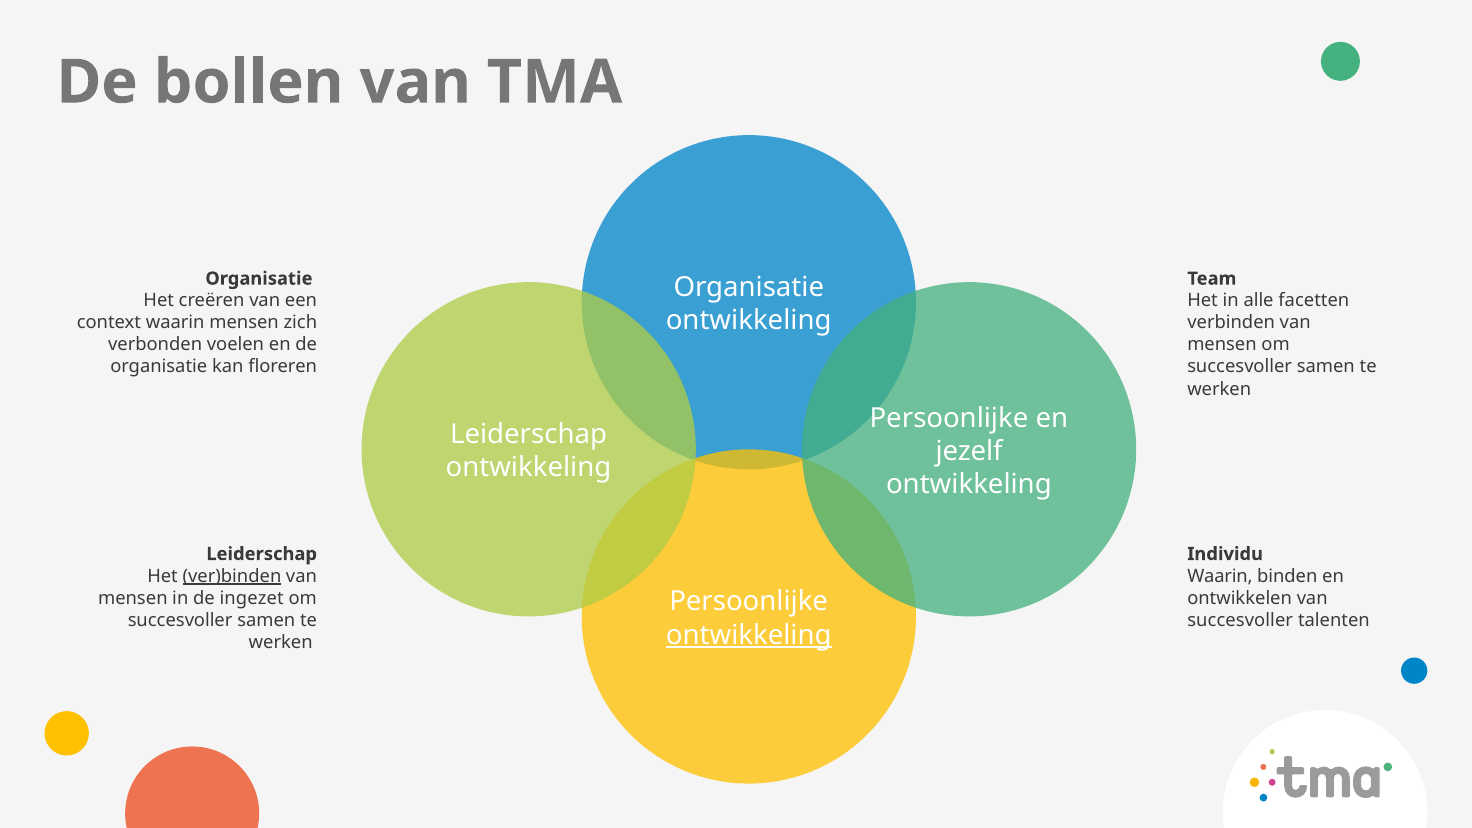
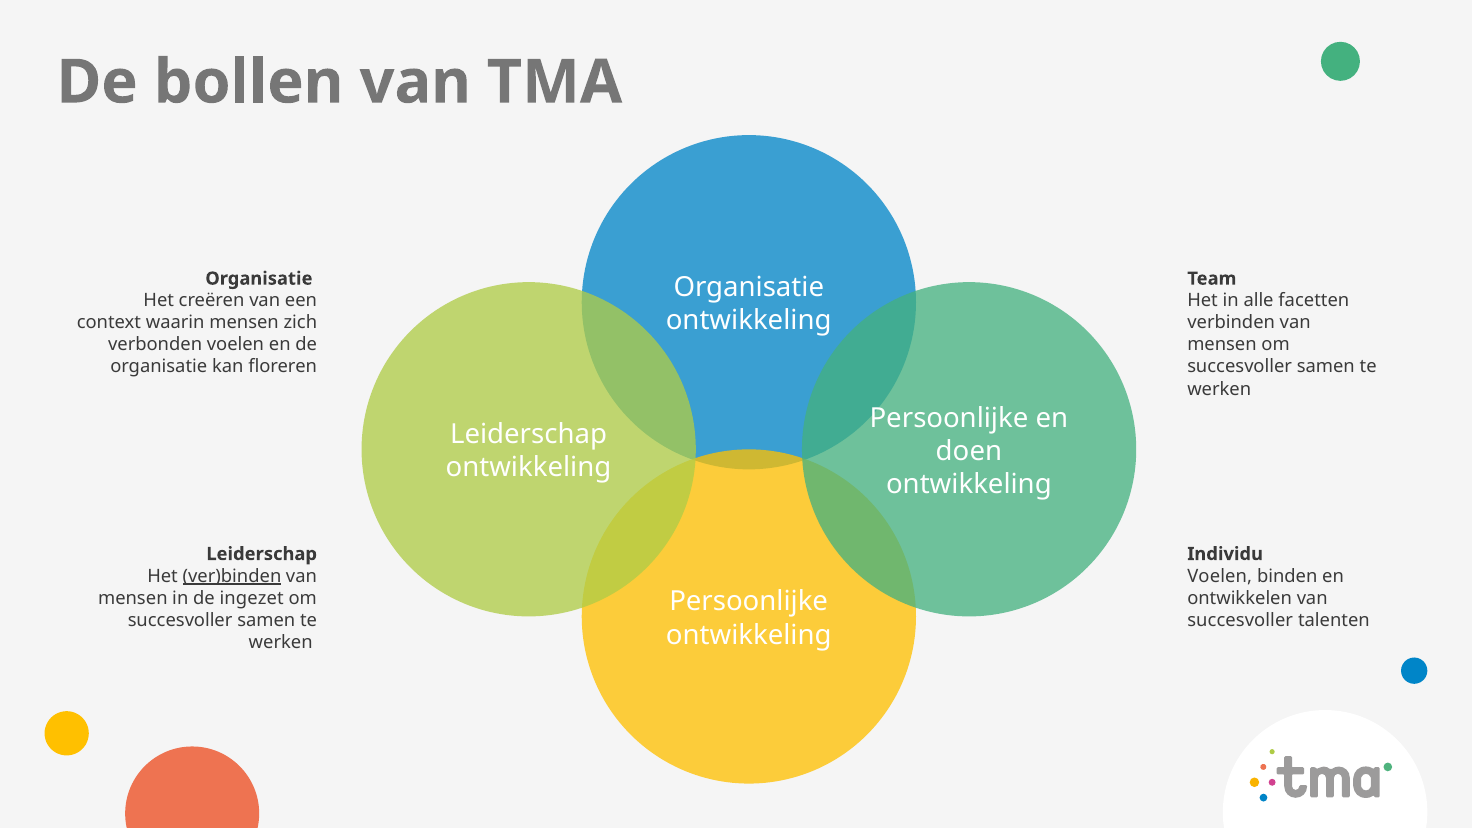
jezelf: jezelf -> doen (969, 451)
Waarin: Waarin -> Voelen (1220, 576)
ontwikkeling underline: present -> none (749, 635)
